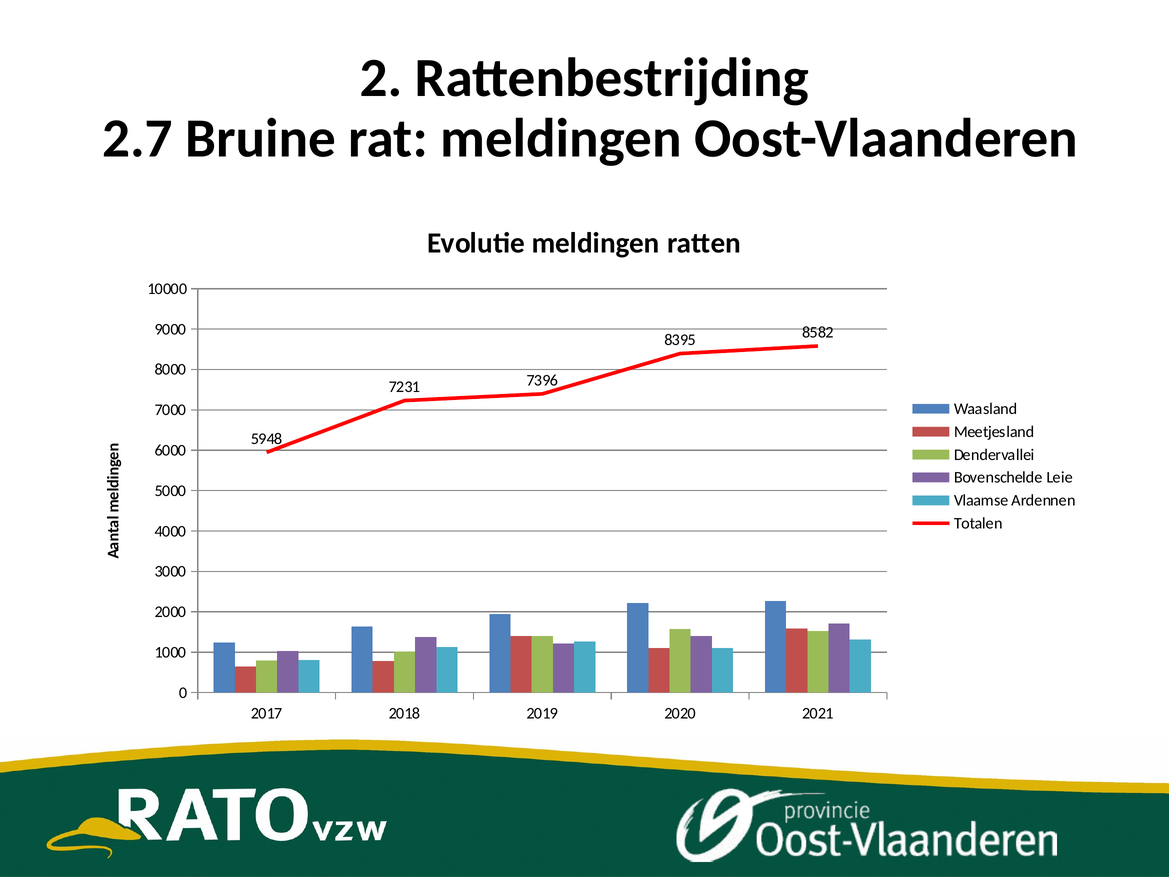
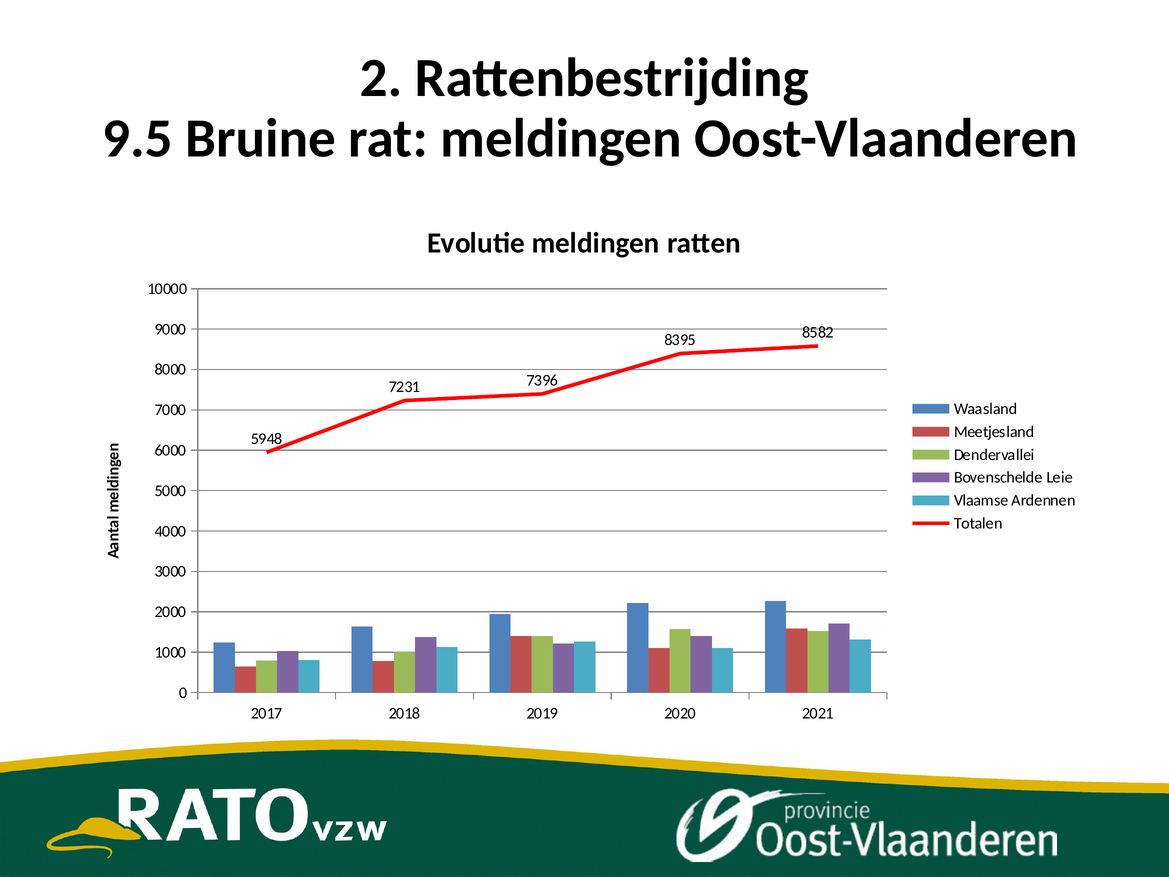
2.7: 2.7 -> 9.5 (137, 138)
